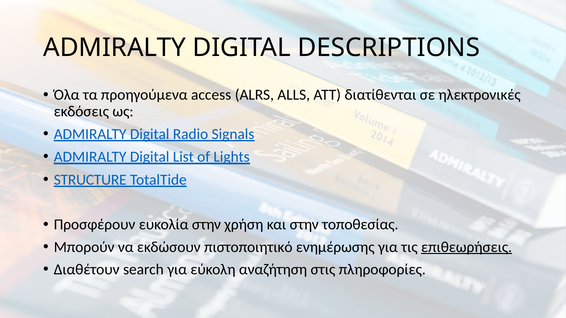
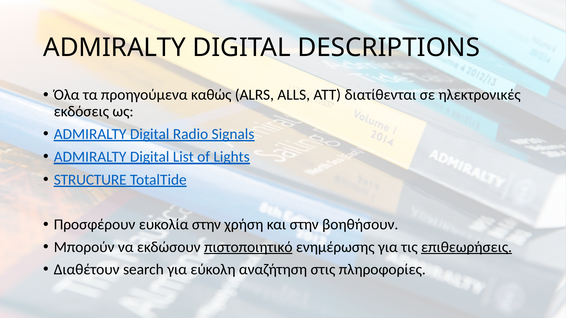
access: access -> καθώς (211, 95)
τοποθεσίας: τοποθεσίας -> βοηθήσουν (360, 225)
πιστοποιητικό underline: none -> present (248, 247)
